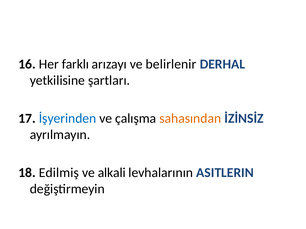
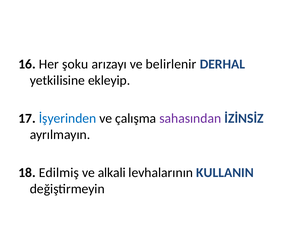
farklı: farklı -> şoku (75, 64)
şartları: şartları -> ekleyip (109, 81)
sahasından colour: orange -> purple (190, 119)
ASITLERIN: ASITLERIN -> KULLANIN (225, 173)
